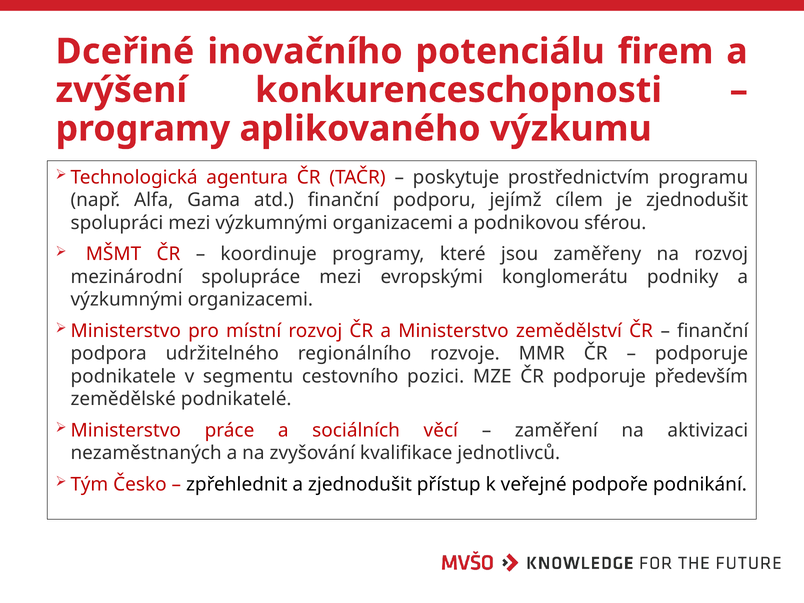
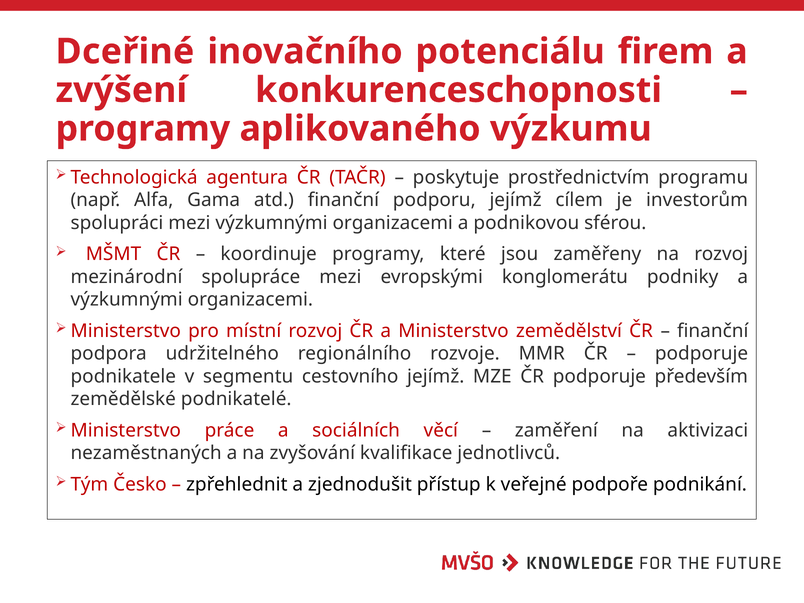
je zjednodušit: zjednodušit -> investorům (697, 200)
cestovního pozici: pozici -> jejímž (436, 376)
